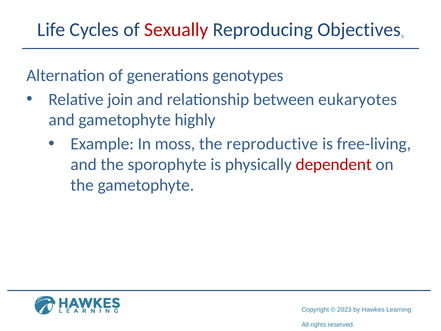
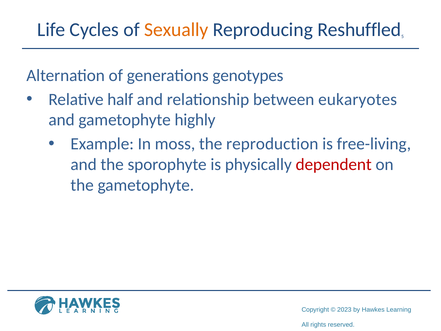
Sexually colour: red -> orange (176, 30)
Objectives: Objectives -> Reshuffled (359, 30)
join: join -> half (120, 99)
reproductive: reproductive -> reproduction (272, 144)
